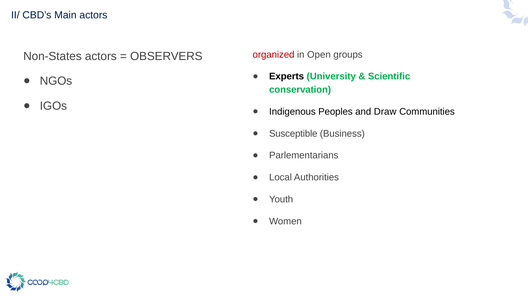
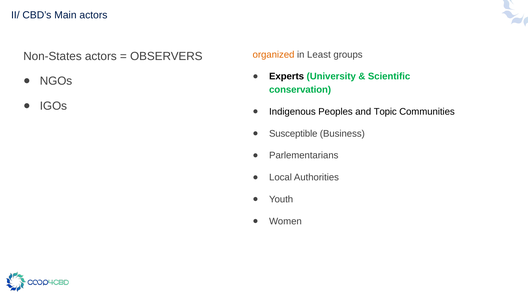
organized colour: red -> orange (274, 55)
Open: Open -> Least (319, 55)
Draw: Draw -> Topic (385, 112)
